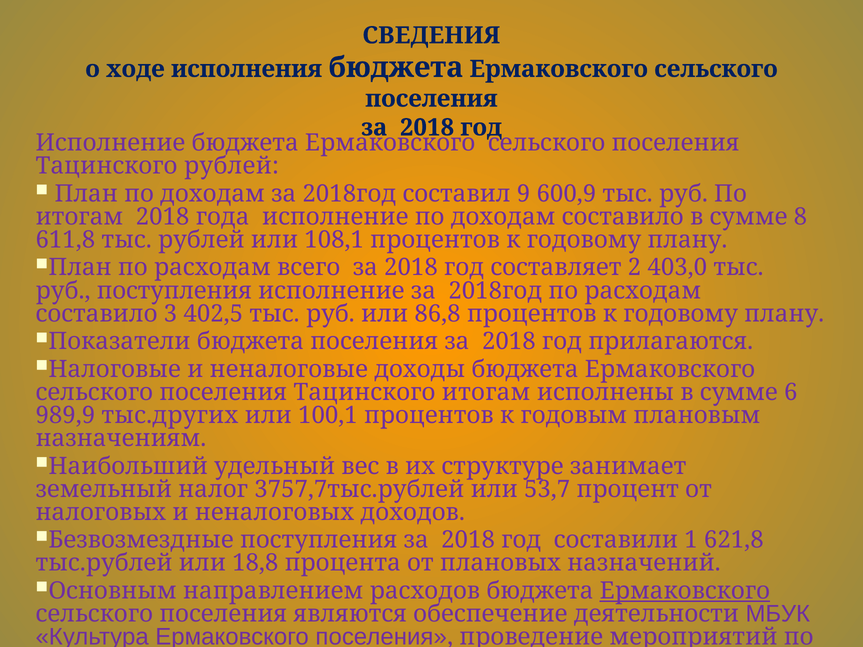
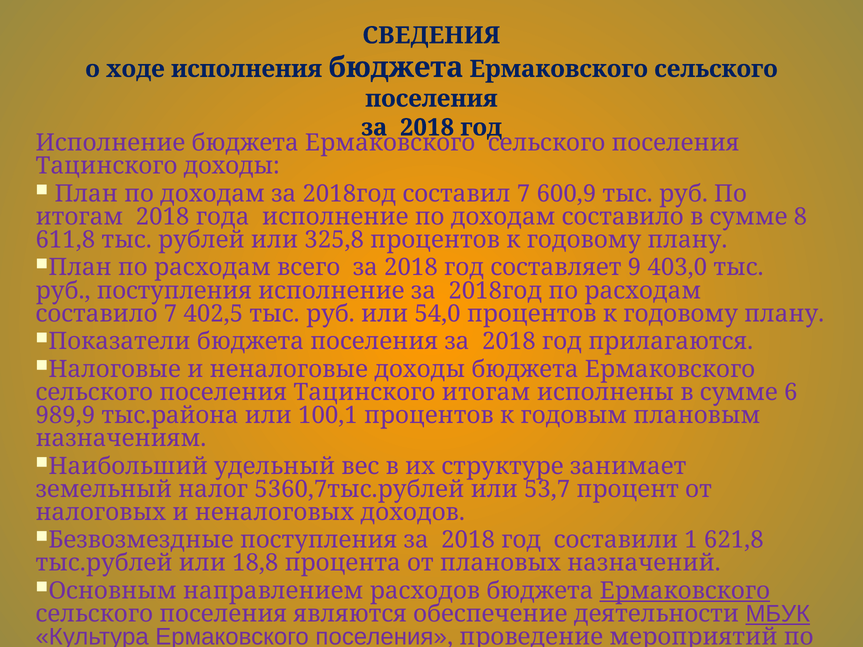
Тацинского рублей: рублей -> доходы (232, 166)
составил 9: 9 -> 7 (524, 194)
108,1: 108,1 -> 325,8 (334, 240)
2: 2 -> 9 (634, 268)
составило 3: 3 -> 7 (170, 314)
86,8: 86,8 -> 54,0 (438, 314)
тыс.других: тыс.других -> тыс.района (170, 415)
3757,7тыс.рублей: 3757,7тыс.рублей -> 5360,7тыс.рублей (359, 489)
МБУК underline: none -> present (778, 614)
